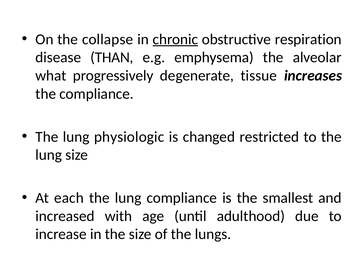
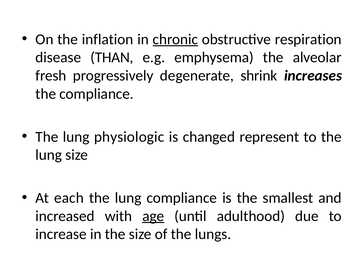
collapse: collapse -> inflation (108, 39)
what: what -> fresh (51, 76)
tissue: tissue -> shrink (259, 76)
restricted: restricted -> represent (269, 137)
age underline: none -> present (153, 216)
